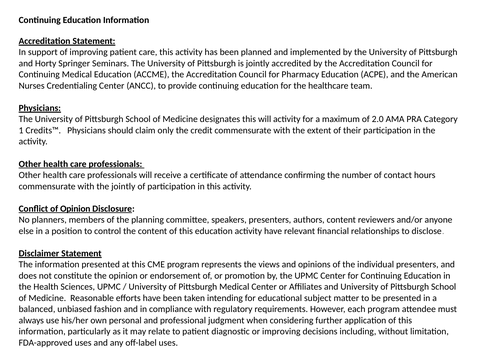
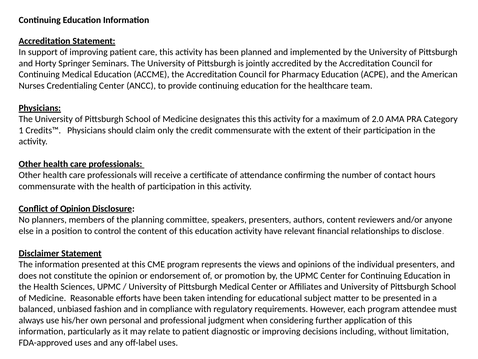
this will: will -> this (265, 119)
with the jointly: jointly -> health (123, 186)
